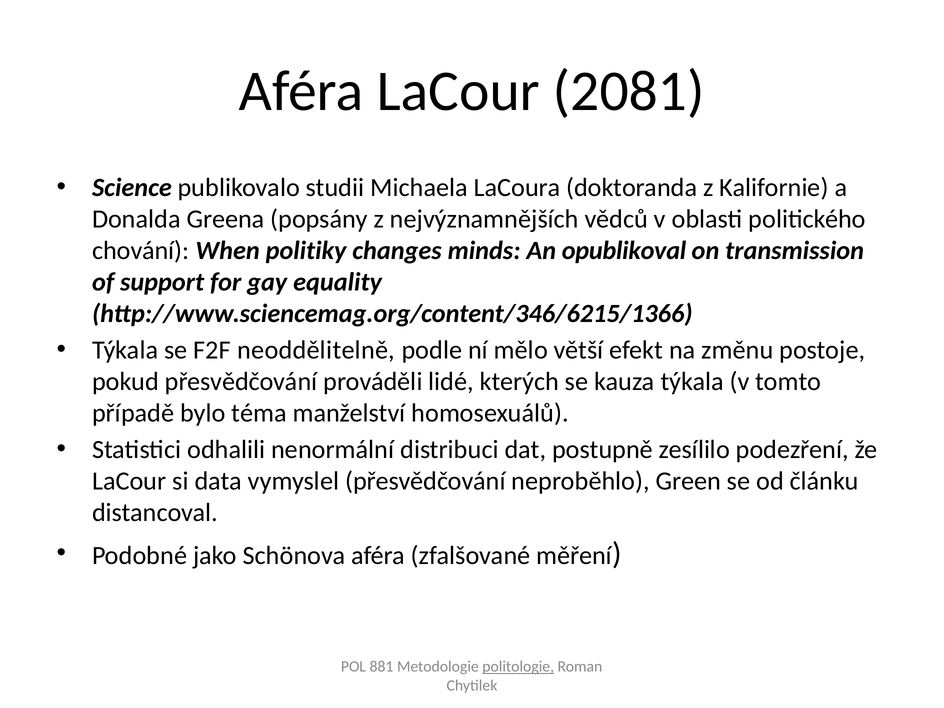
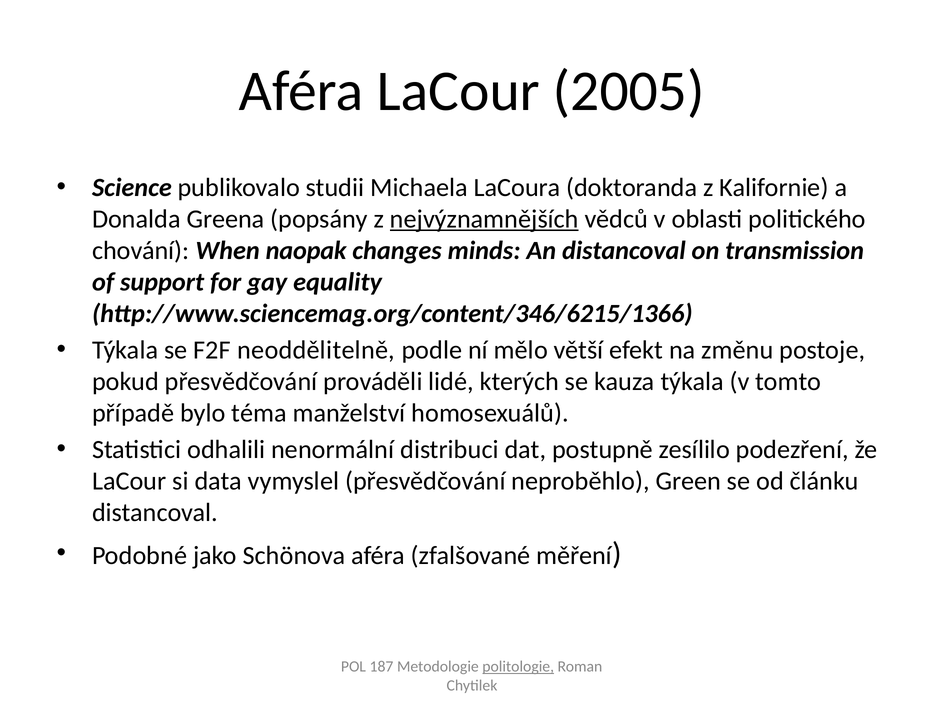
2081: 2081 -> 2005 (629, 91)
nejvýznamnějších underline: none -> present (484, 219)
politiky: politiky -> naopak (306, 250)
An opublikoval: opublikoval -> distancoval (624, 250)
881: 881 -> 187 (381, 667)
